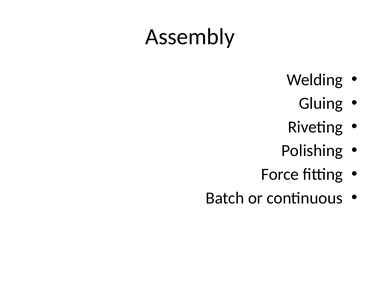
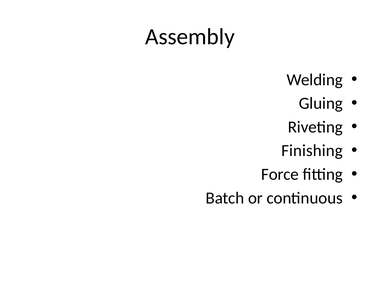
Polishing: Polishing -> Finishing (312, 151)
